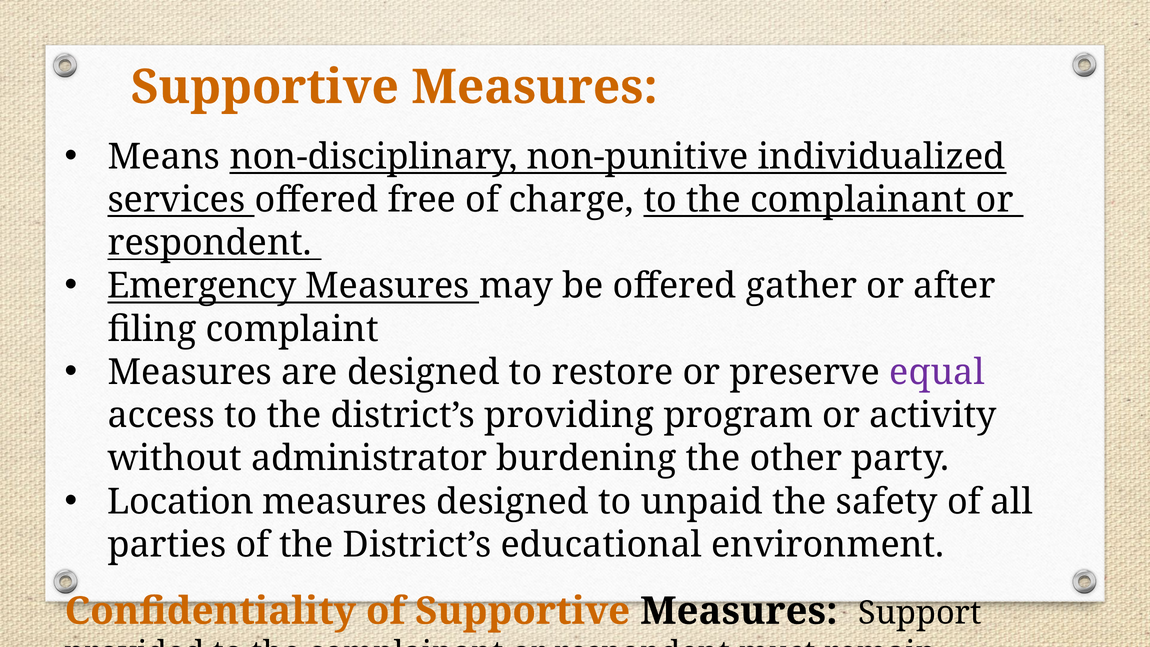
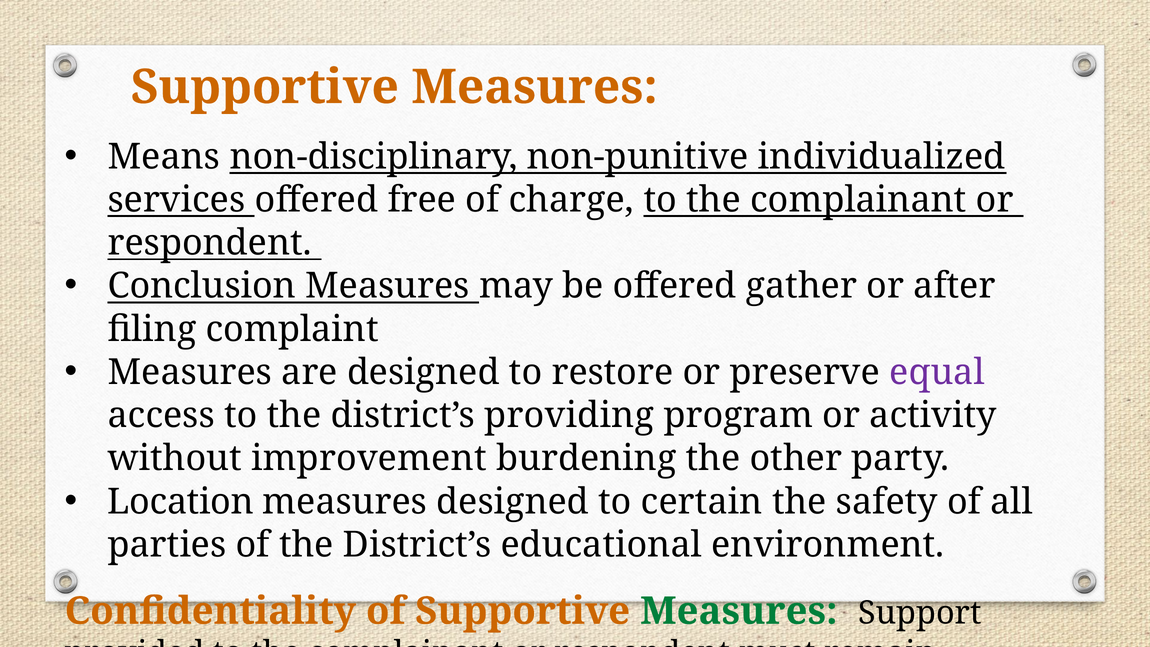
Emergency: Emergency -> Conclusion (202, 286)
administrator: administrator -> improvement (369, 459)
unpaid: unpaid -> certain (702, 502)
Measures colour: black -> green (739, 611)
